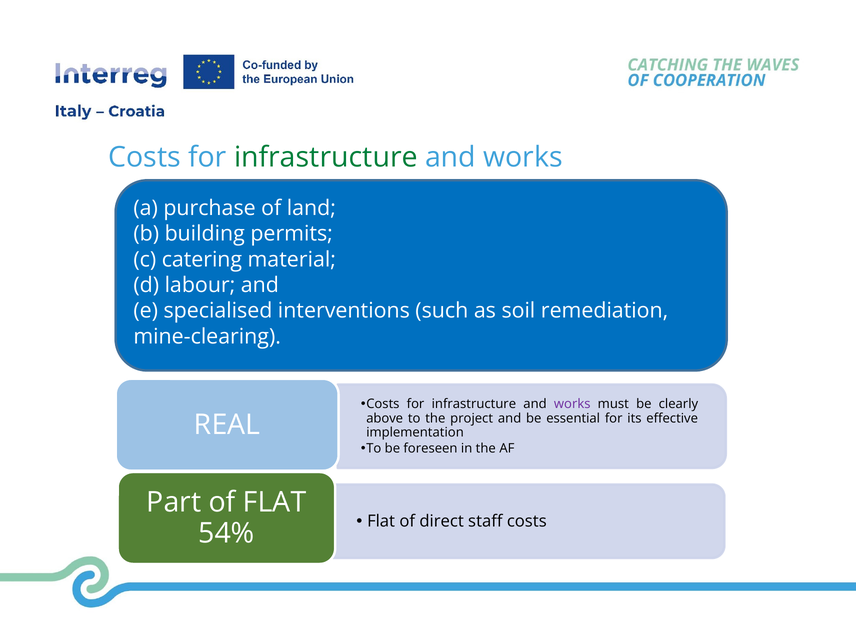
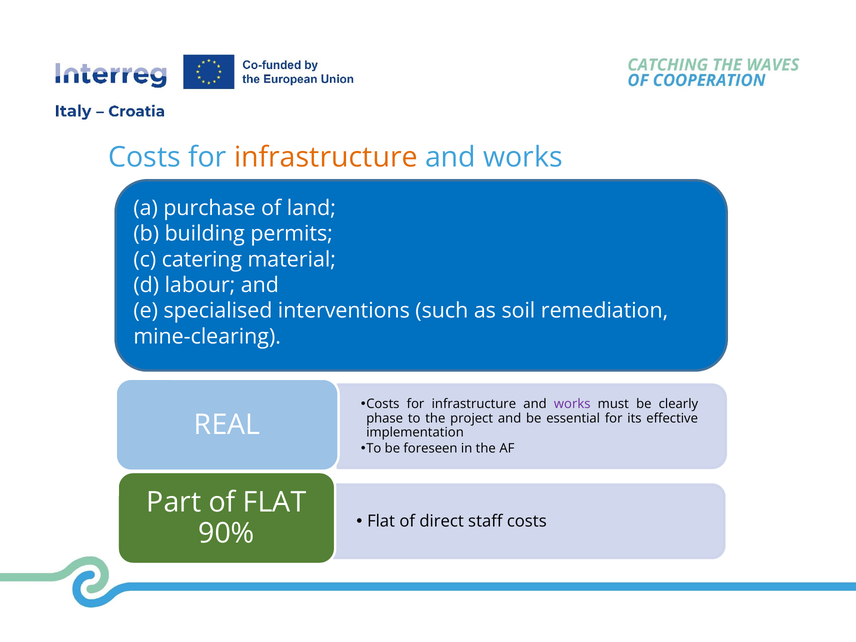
infrastructure colour: green -> orange (326, 158)
above: above -> phase (385, 418)
54%: 54% -> 90% (226, 533)
